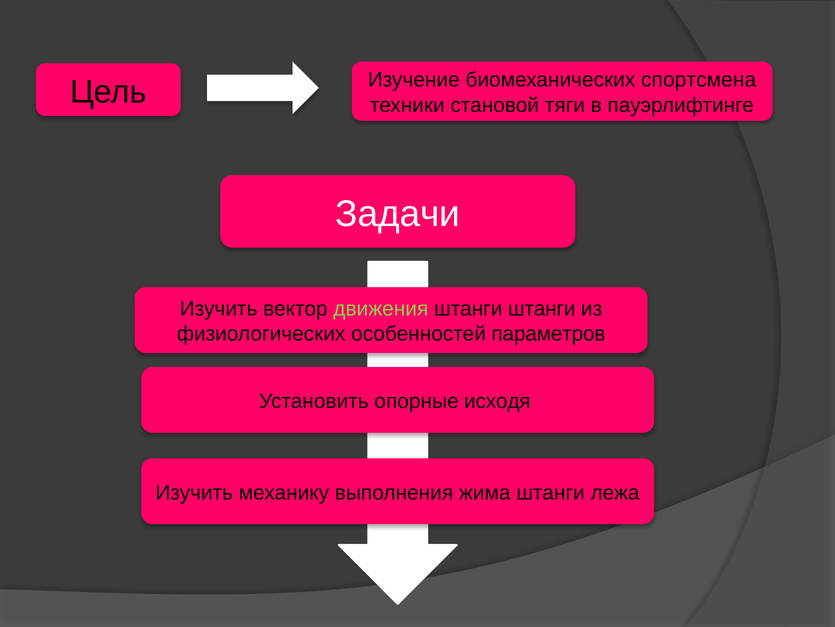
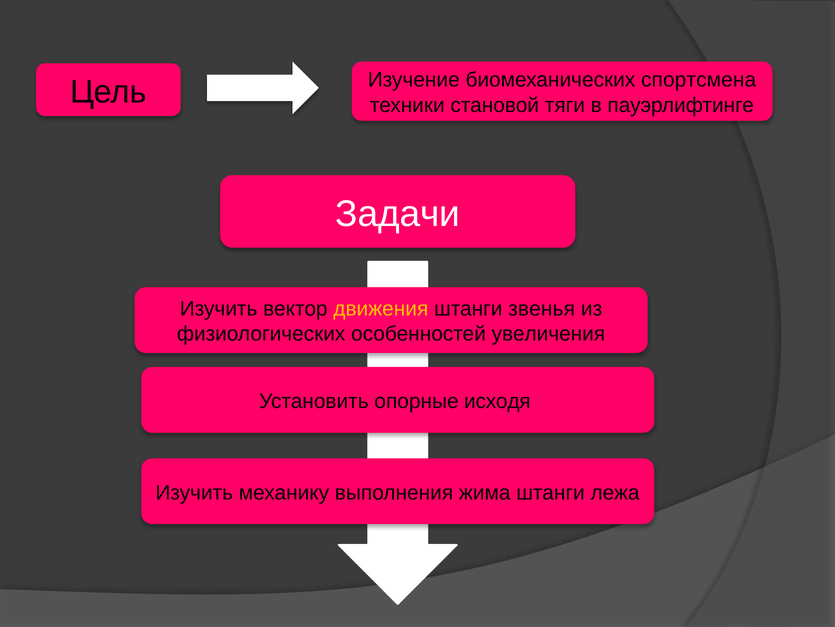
движения colour: light green -> yellow (381, 309)
штанги штанги: штанги -> звенья (542, 309)
параметров: параметров -> увеличения (548, 334)
